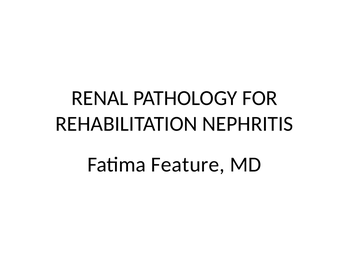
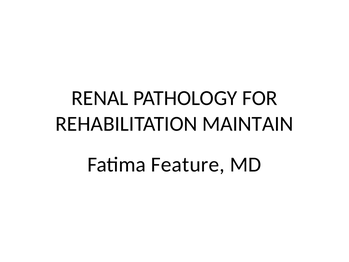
NEPHRITIS: NEPHRITIS -> MAINTAIN (248, 124)
